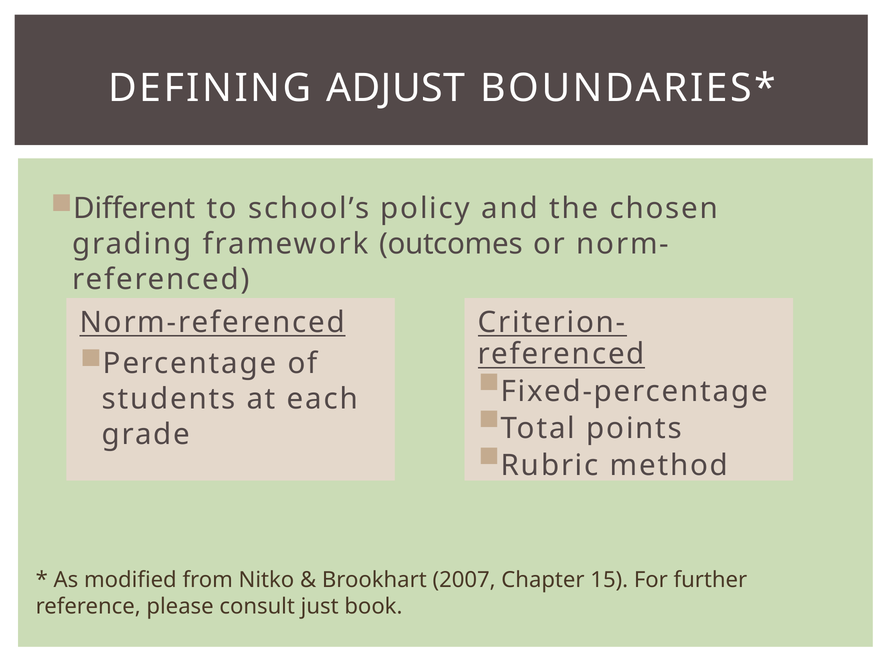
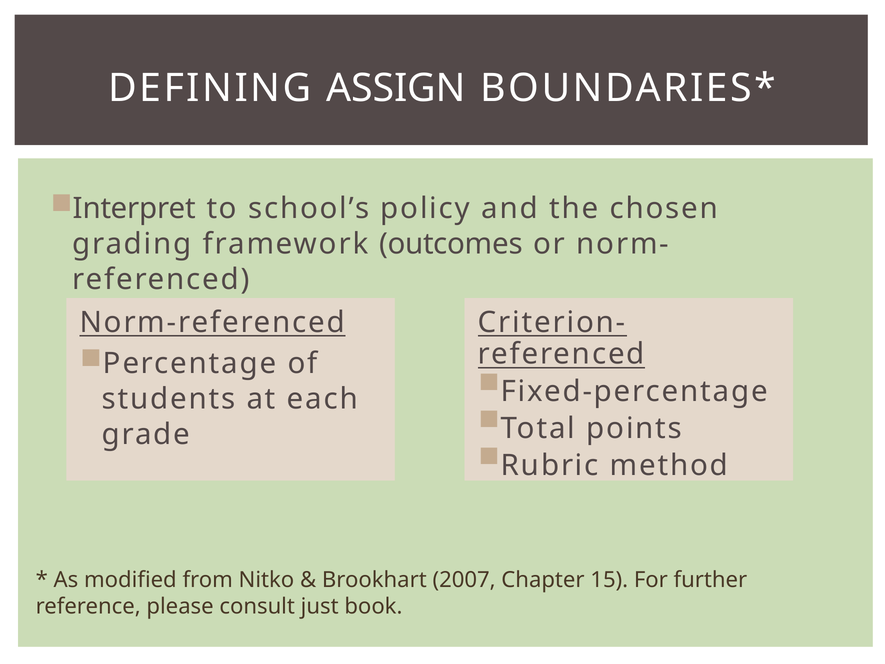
ADJUST: ADJUST -> ASSIGN (396, 88)
Different: Different -> Interpret (134, 209)
